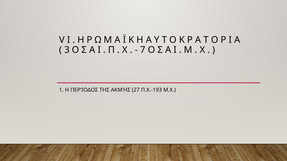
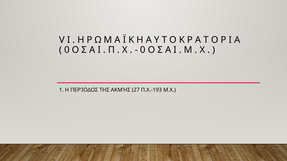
3: 3 -> 0 (67, 50)
7: 7 -> 0 (143, 50)
